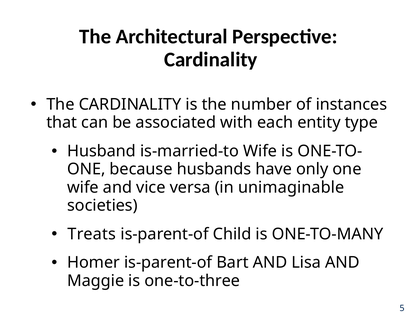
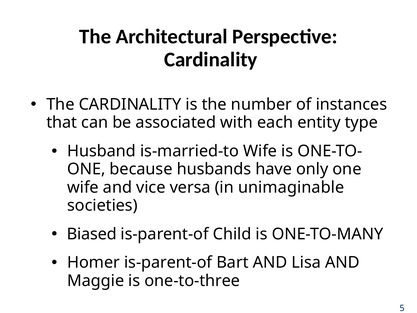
Treats: Treats -> Biased (92, 234)
